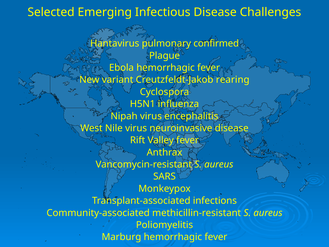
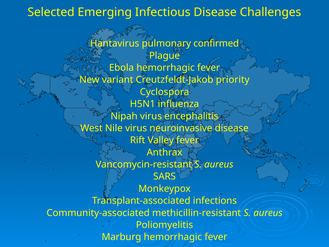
rearing: rearing -> priority (233, 80)
